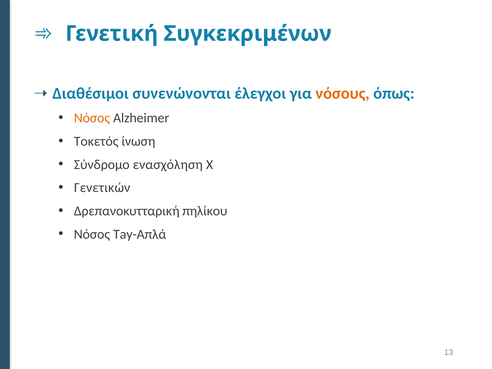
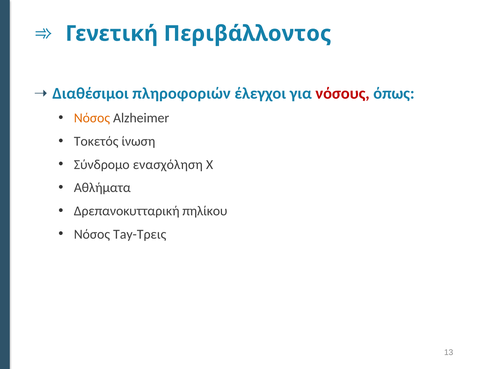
Συγκεκριμένων: Συγκεκριμένων -> Περιβάλλοντος (247, 34)
συνενώνονται: συνενώνονται -> πληροφοριών (182, 93)
νόσους colour: orange -> red (343, 93)
Γενετικών: Γενετικών -> Αθλήματα (102, 188)
Tay-Απλά: Tay-Απλά -> Tay-Τρεις (140, 234)
